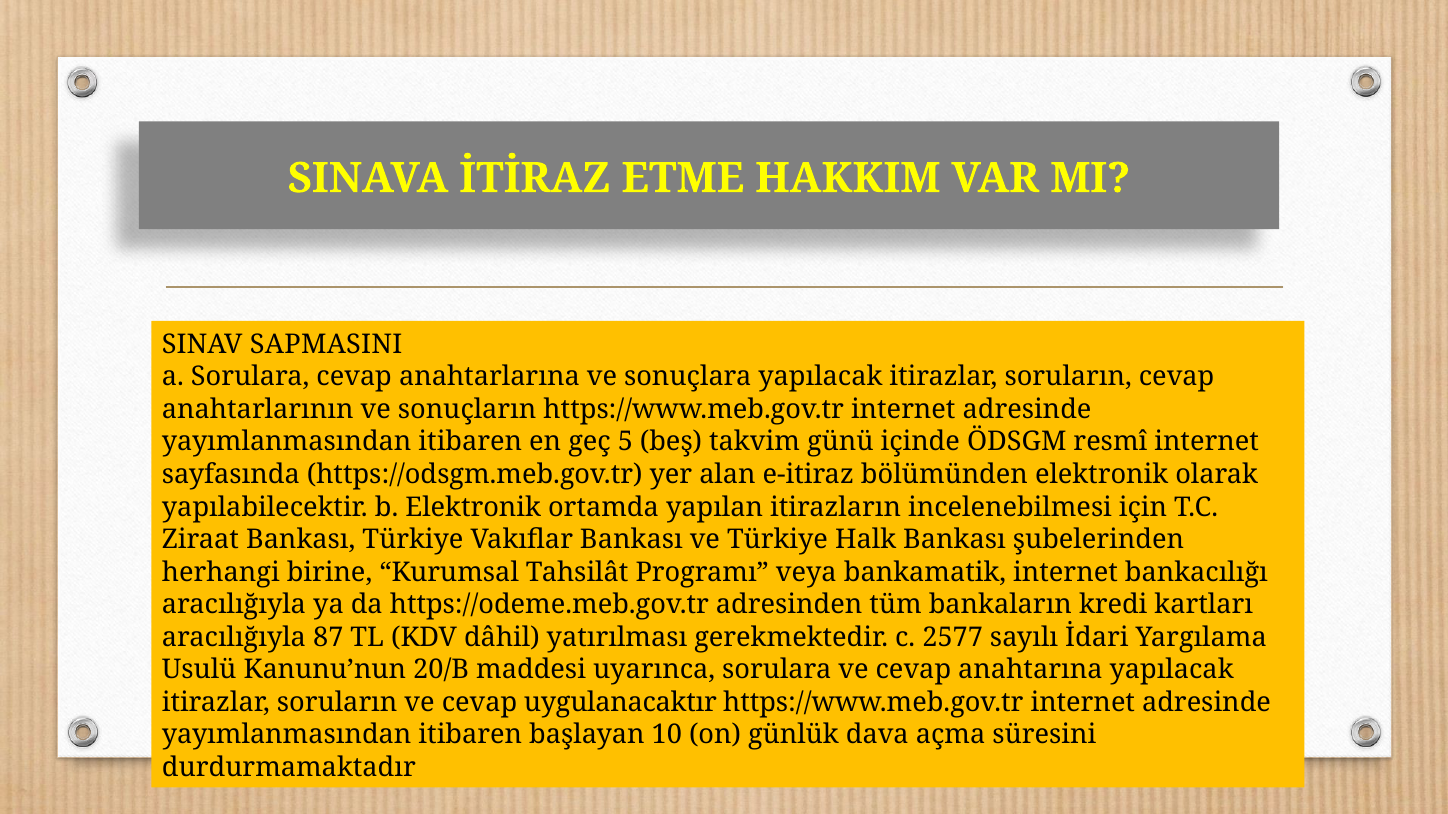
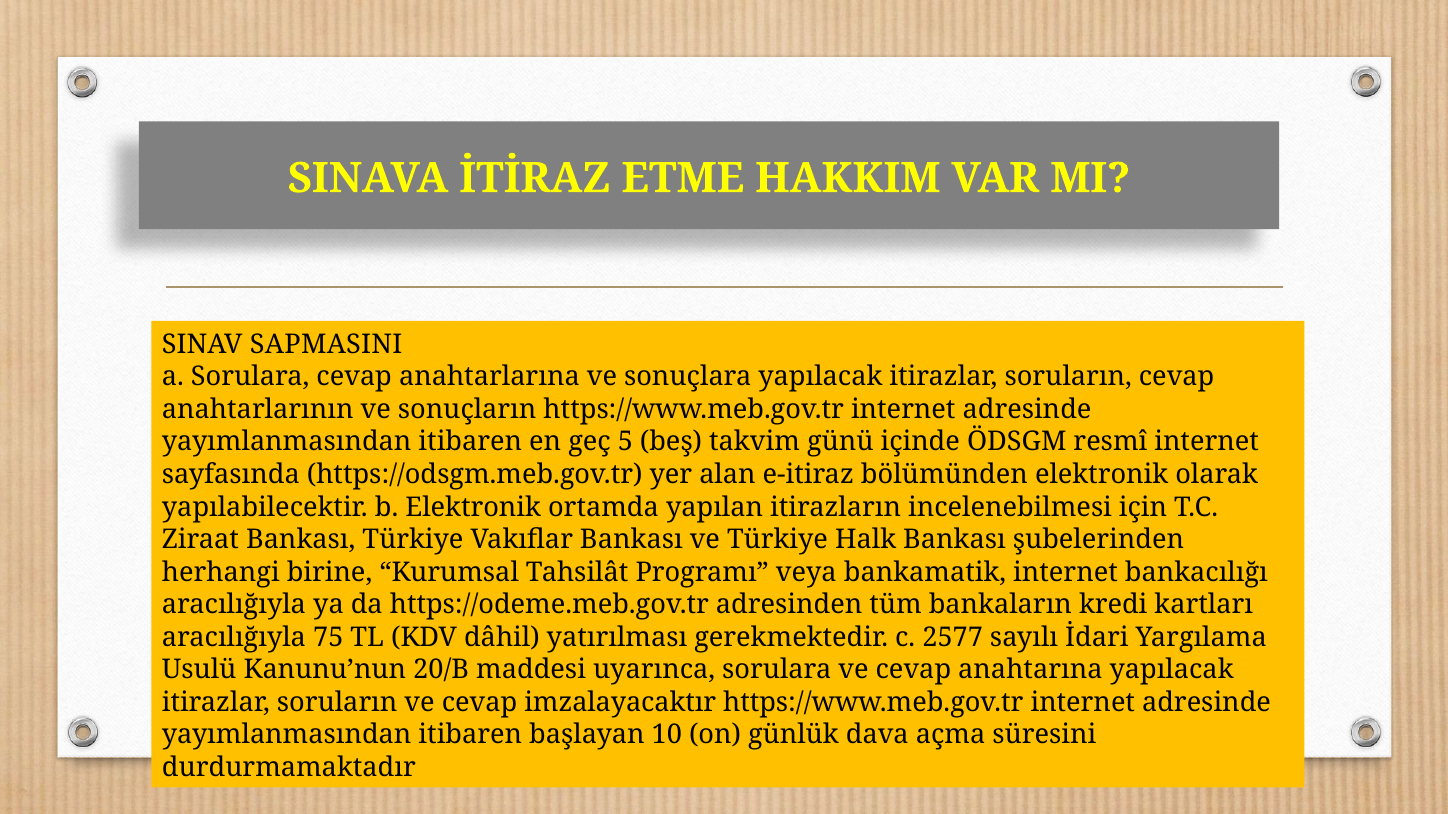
87: 87 -> 75 (328, 638)
uygulanacaktır: uygulanacaktır -> imzalayacaktır (620, 703)
